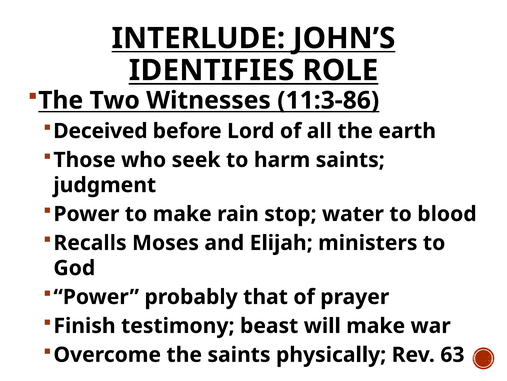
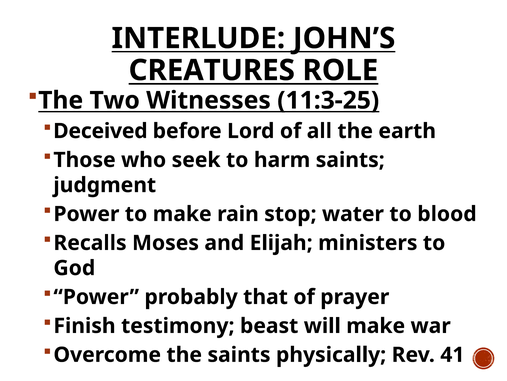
IDENTIFIES: IDENTIFIES -> CREATURES (212, 70)
11:3-86: 11:3-86 -> 11:3-25 (328, 100)
63: 63 -> 41 (452, 354)
